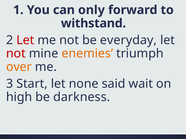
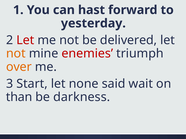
only: only -> hast (92, 10)
withstand: withstand -> yesterday (93, 23)
everyday: everyday -> delivered (129, 40)
not colour: red -> orange (16, 54)
enemies colour: orange -> red (87, 54)
high: high -> than (19, 97)
